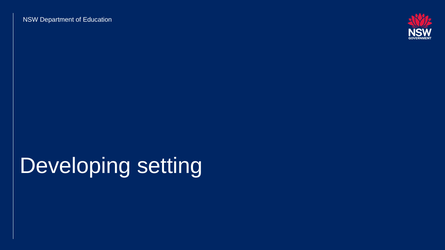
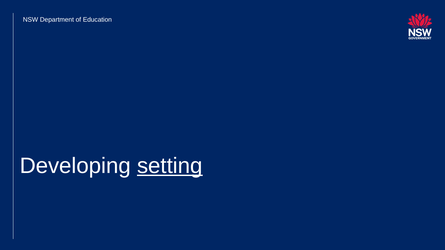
setting underline: none -> present (170, 166)
